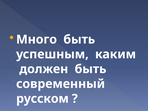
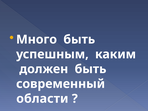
русском: русском -> области (42, 99)
